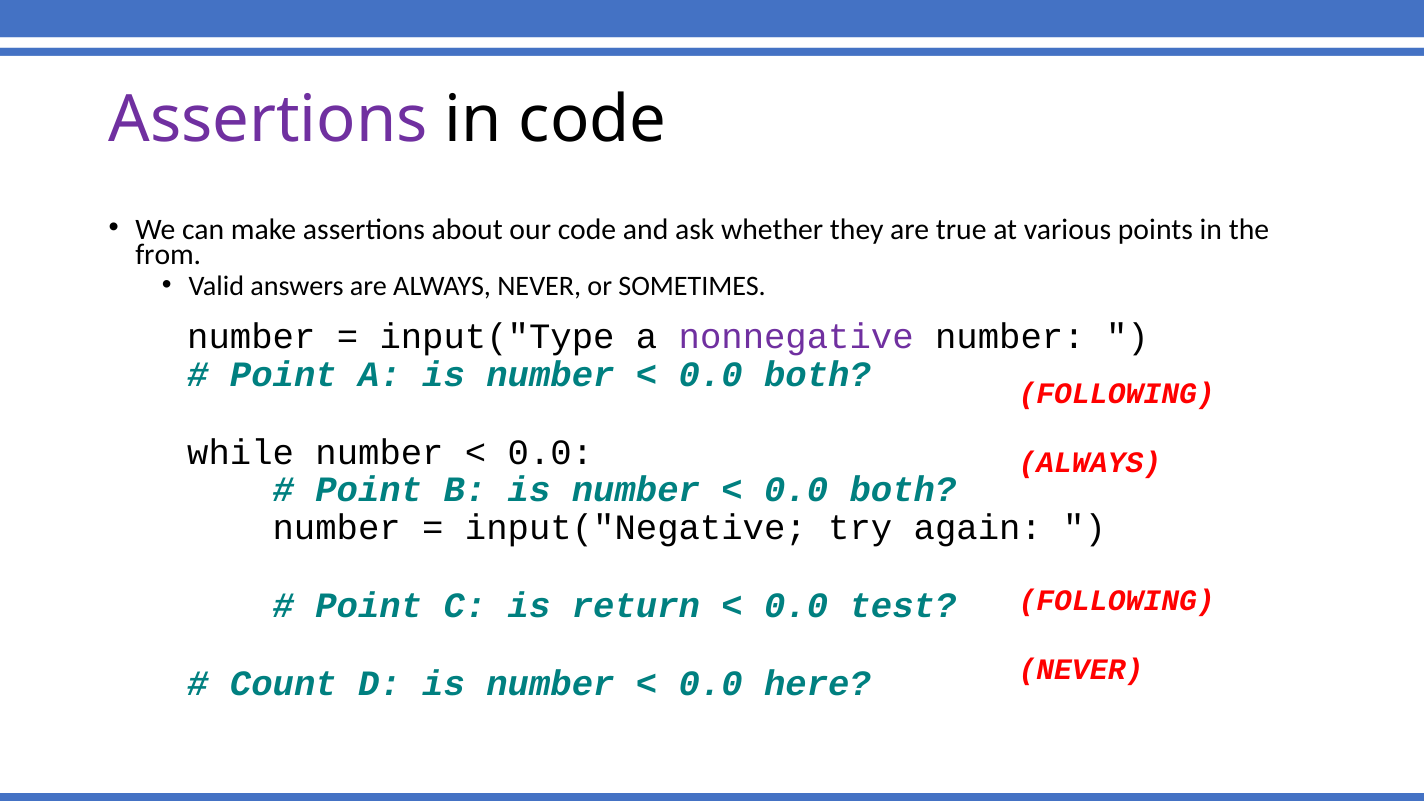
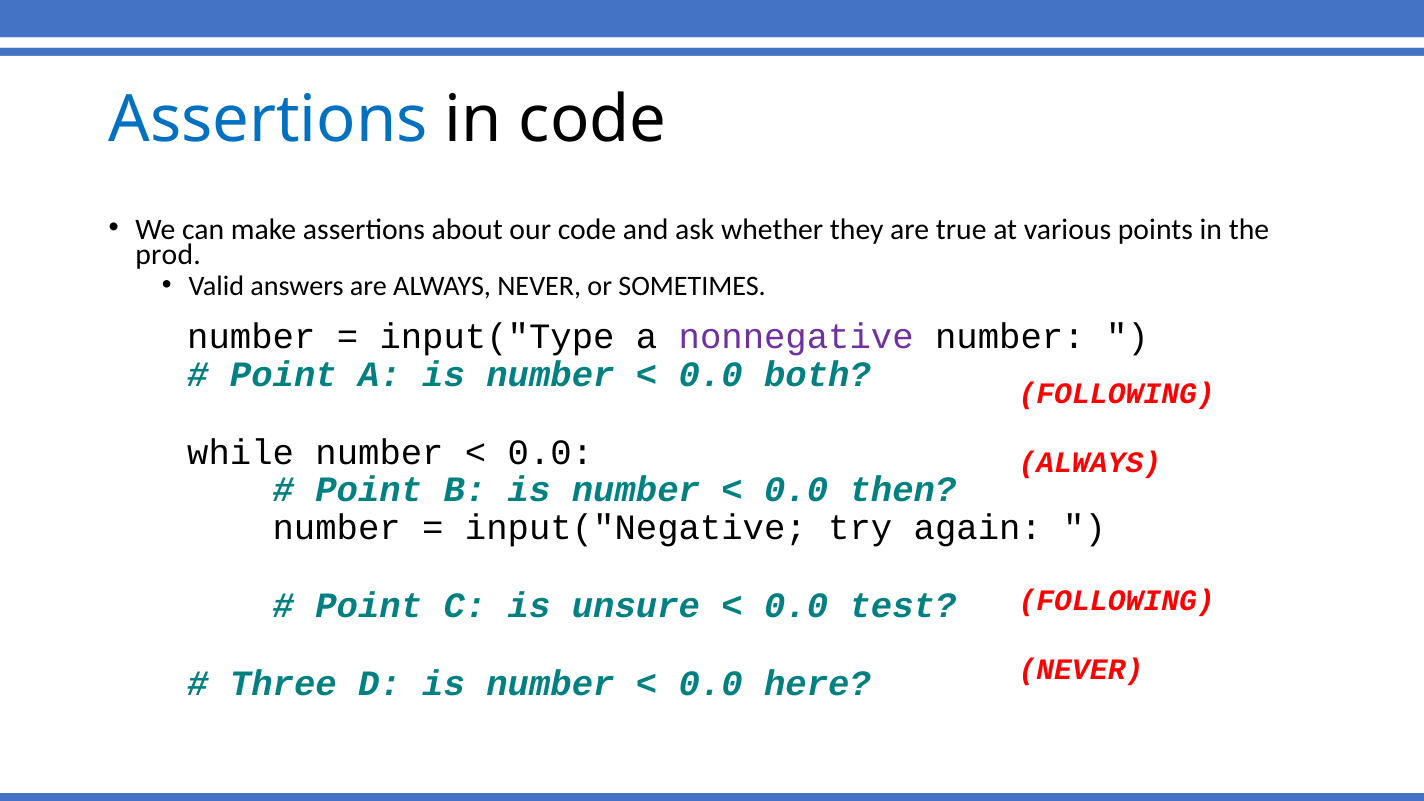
Assertions colour: purple -> blue (268, 120)
from: from -> prod (168, 255)
both: both -> then (903, 490)
return: return -> unsure (636, 606)
Count: Count -> Three (283, 684)
